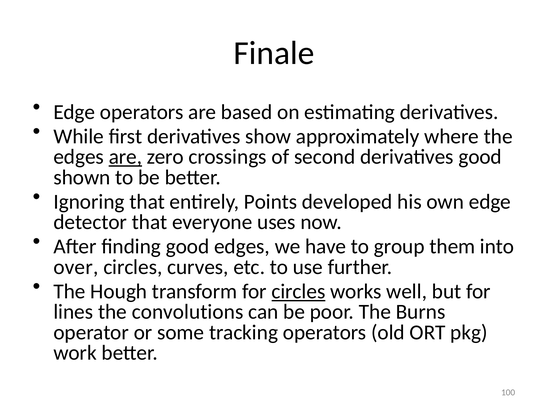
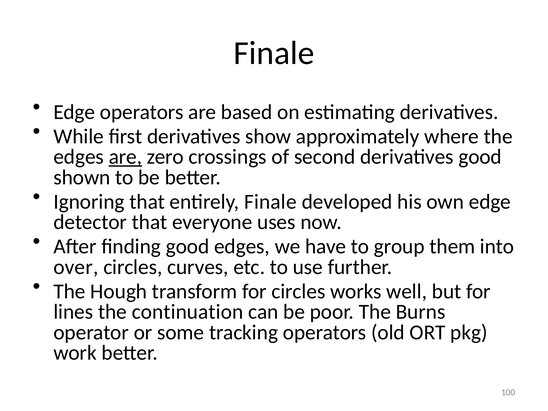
entirely Points: Points -> Finale (270, 202)
circles underline: present -> none (298, 291)
convolutions: convolutions -> continuation (188, 312)
